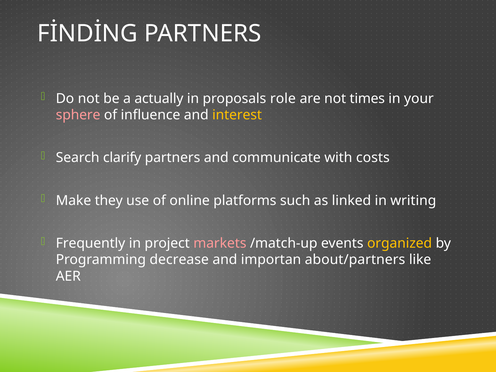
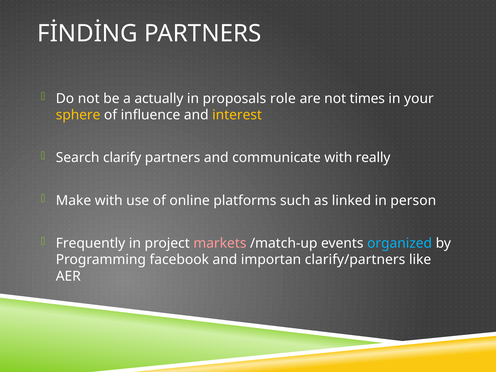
sphere colour: pink -> yellow (78, 115)
costs: costs -> really (373, 158)
Make they: they -> with (109, 201)
writing: writing -> person (413, 201)
organized colour: yellow -> light blue (400, 243)
decrease: decrease -> facebook (179, 260)
about/partners: about/partners -> clarify/partners (355, 260)
